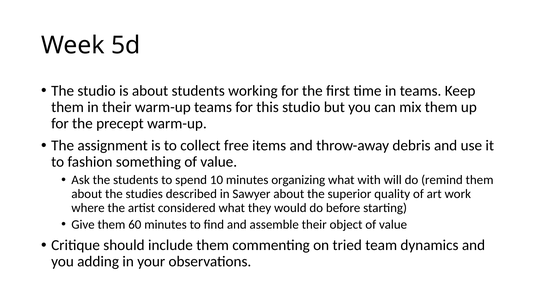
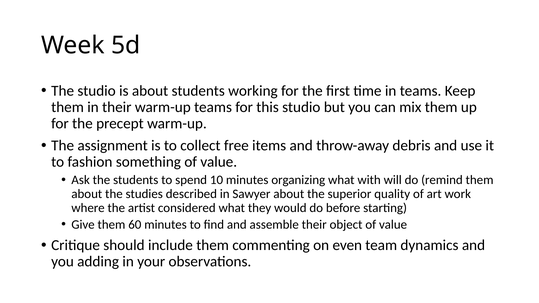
tried: tried -> even (347, 245)
